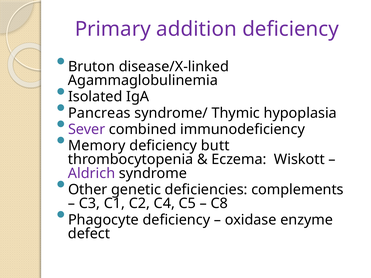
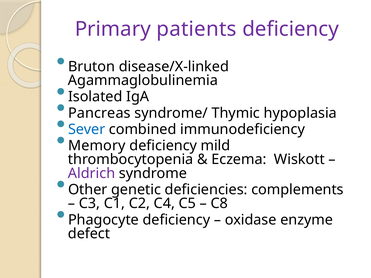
addition: addition -> patients (196, 29)
Sever colour: purple -> blue (87, 129)
butt: butt -> mild (215, 146)
